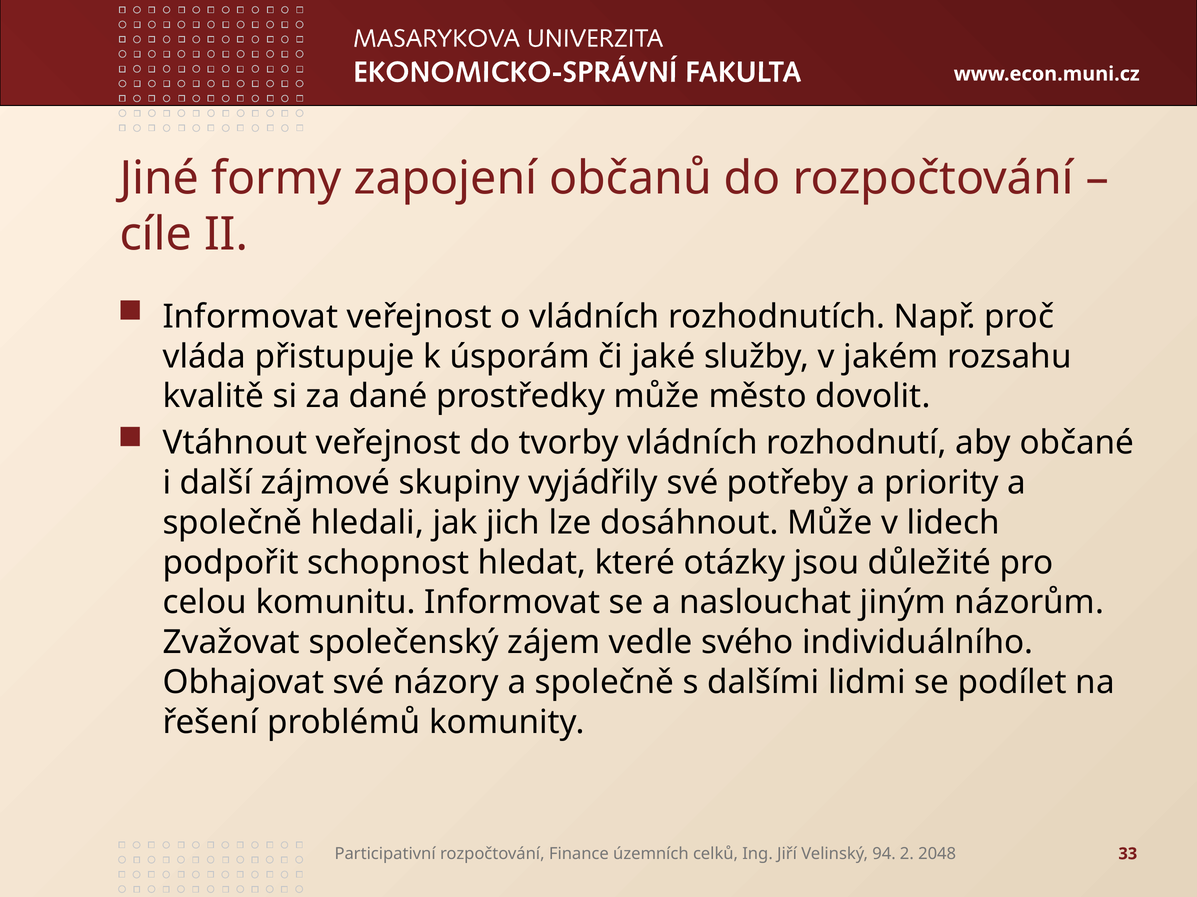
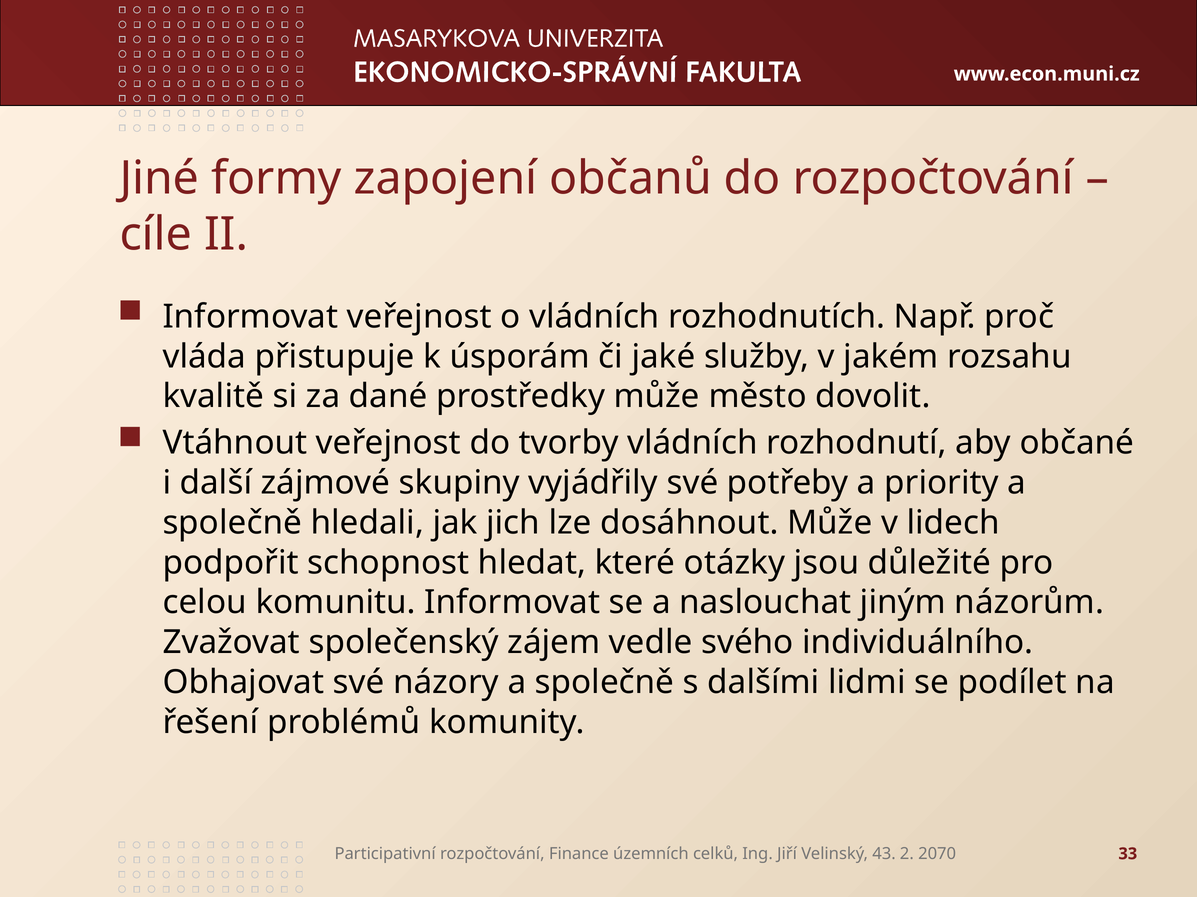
94: 94 -> 43 (884, 854)
2048: 2048 -> 2070 (937, 854)
